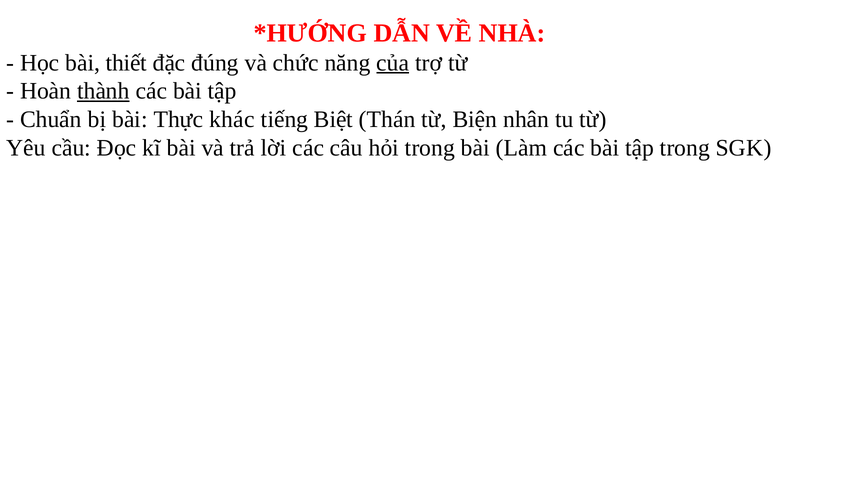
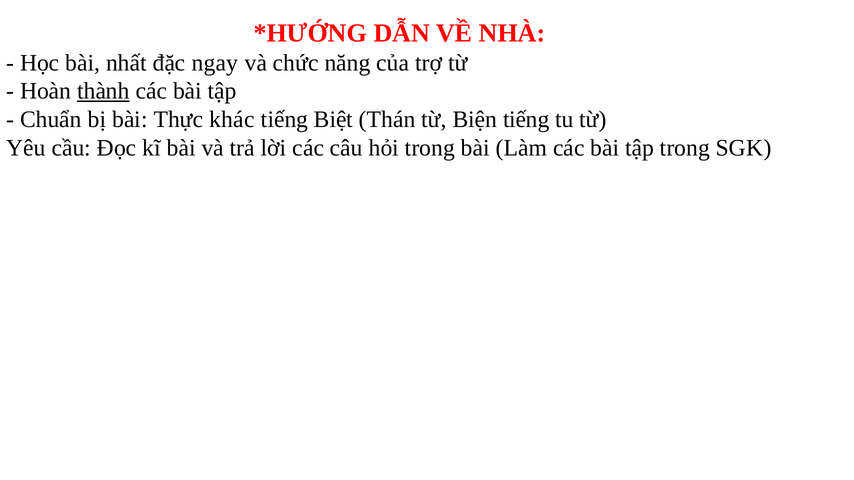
thiết: thiết -> nhất (126, 63)
đúng: đúng -> ngay (215, 63)
của underline: present -> none (393, 63)
Biện nhân: nhân -> tiếng (526, 120)
